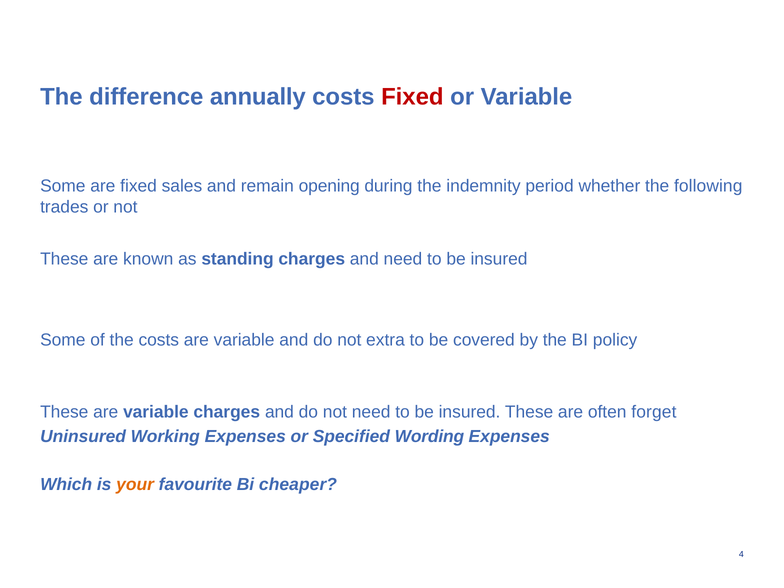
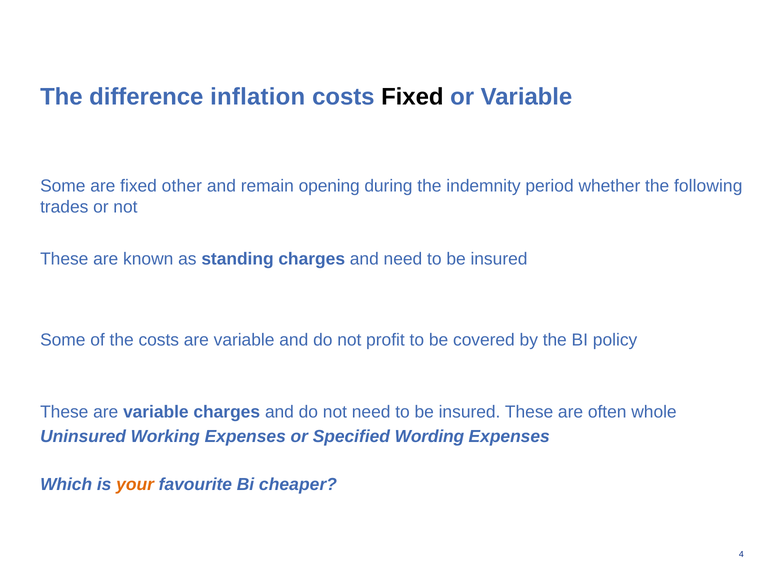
annually: annually -> inflation (258, 97)
Fixed colour: red -> black (412, 97)
sales: sales -> other (182, 186)
extra: extra -> profit (385, 340)
forget: forget -> whole (654, 412)
